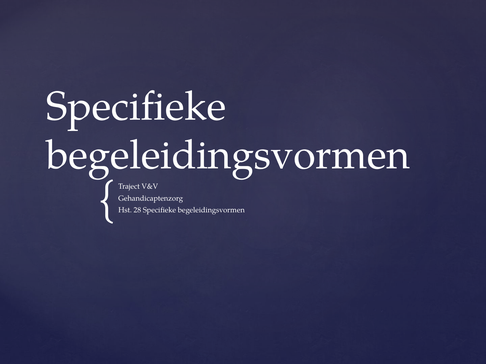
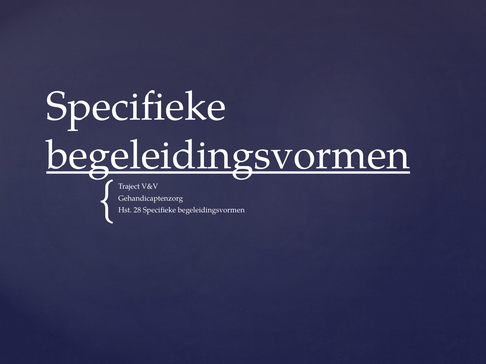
begeleidingsvormen underline: none -> present (228, 155)
